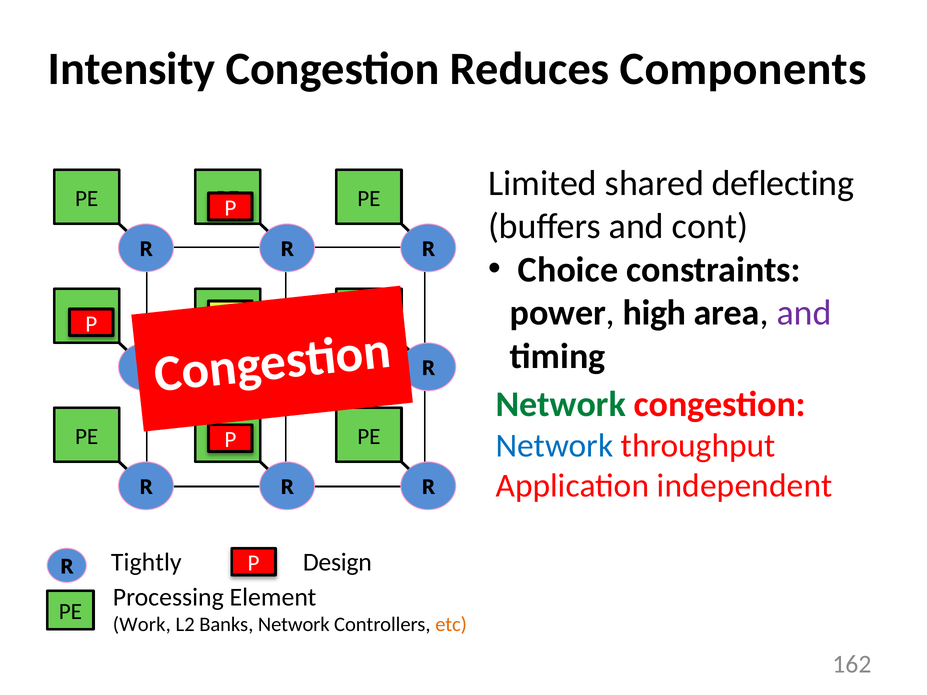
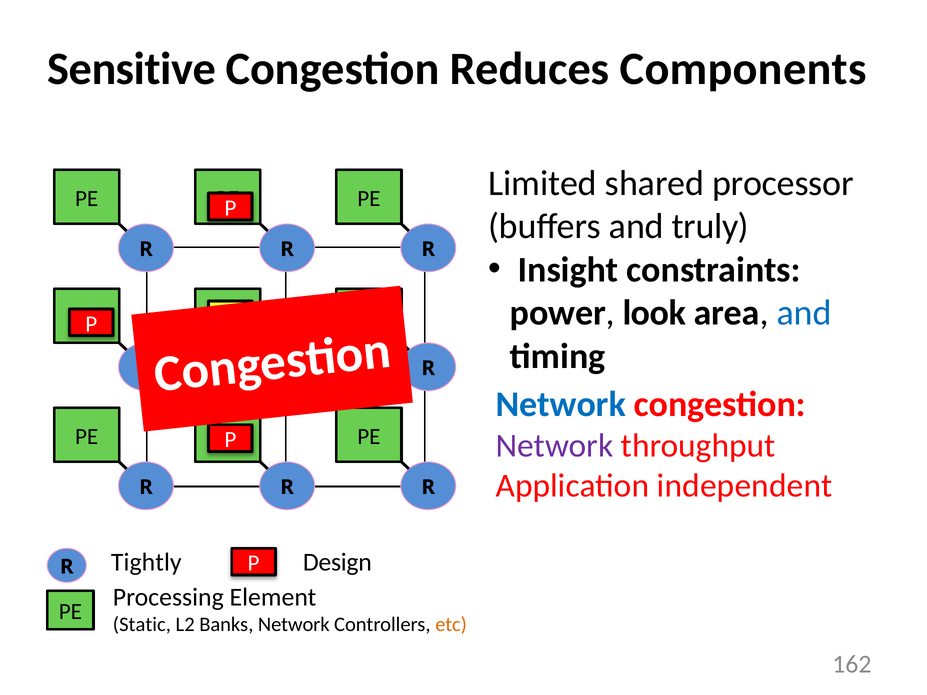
Intensity: Intensity -> Sensitive (132, 69)
deflecting: deflecting -> processor (783, 183)
cont: cont -> truly (710, 226)
Choice: Choice -> Insight (568, 270)
high: high -> look (654, 313)
and colour: purple -> blue (804, 313)
Network colour: green -> blue (561, 404)
Network colour: blue -> purple (554, 446)
Work: Work -> Static (142, 625)
